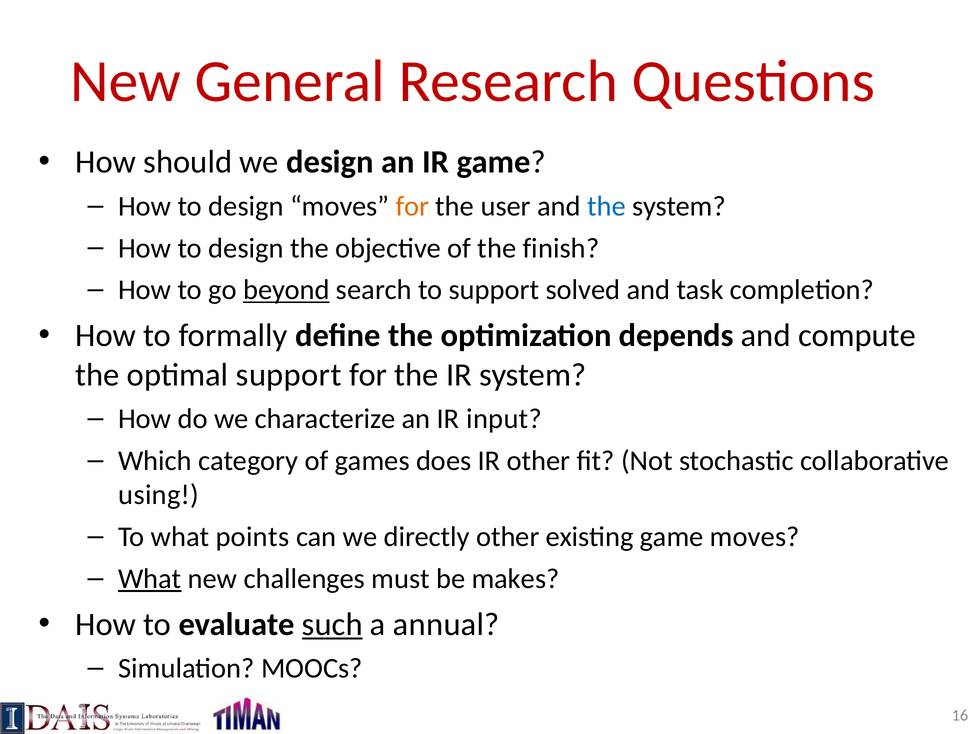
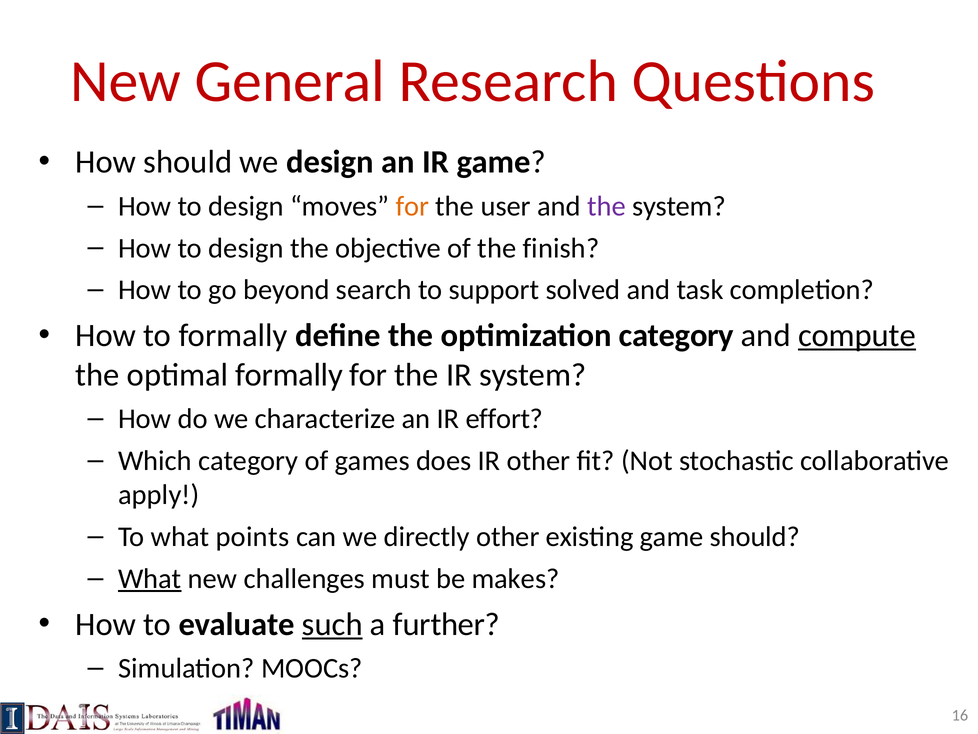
the colour: blue -> purple (607, 206)
beyond underline: present -> none (286, 290)
optimization depends: depends -> category (676, 335)
compute underline: none -> present (857, 335)
optimal support: support -> formally (289, 375)
input: input -> effort (504, 419)
using: using -> apply (159, 495)
game moves: moves -> should (755, 537)
annual: annual -> further (447, 624)
